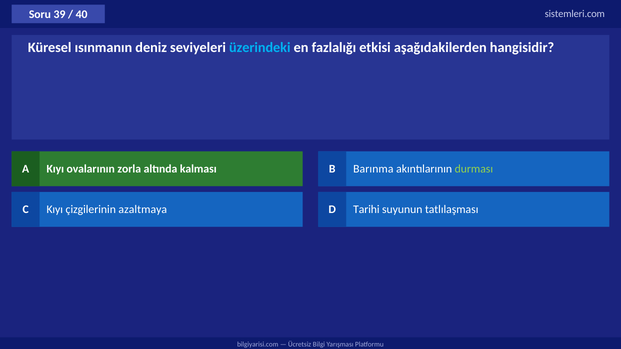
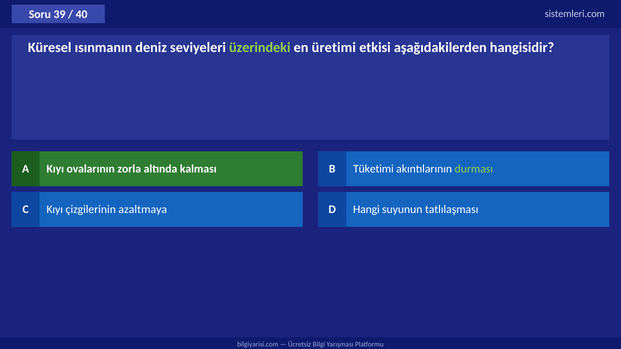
üzerindeki colour: light blue -> light green (260, 48)
fazlalığı: fazlalığı -> üretimi (334, 48)
Barınma: Barınma -> Tüketimi (373, 169)
Tarihi: Tarihi -> Hangi (366, 210)
